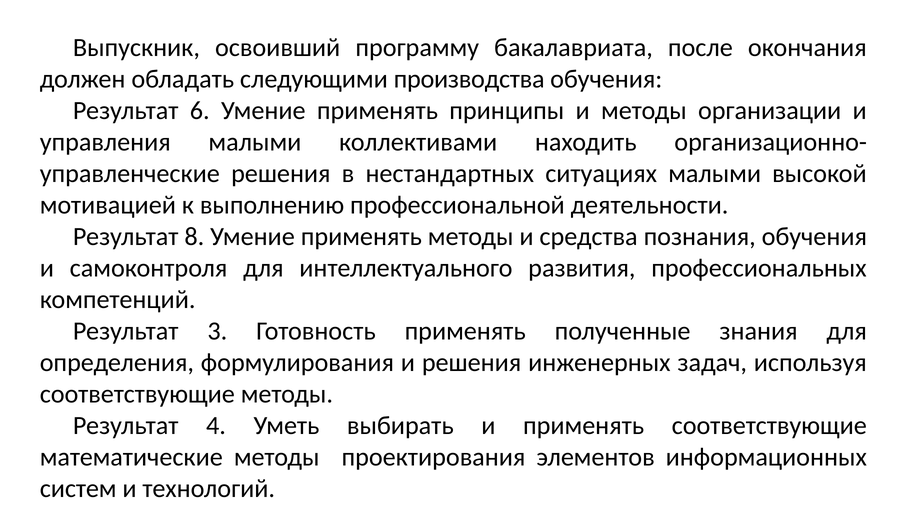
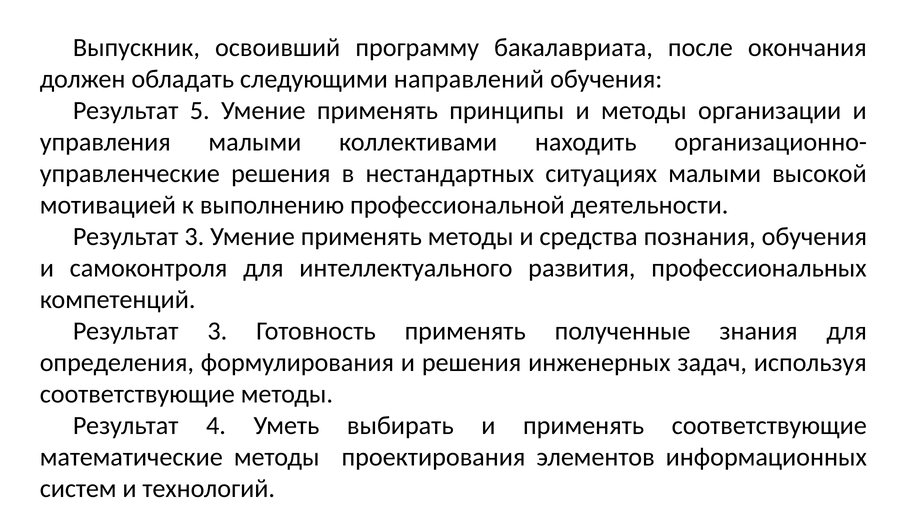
производства: производства -> направлений (469, 79)
6: 6 -> 5 (200, 111)
8: 8 -> 3 (194, 237)
